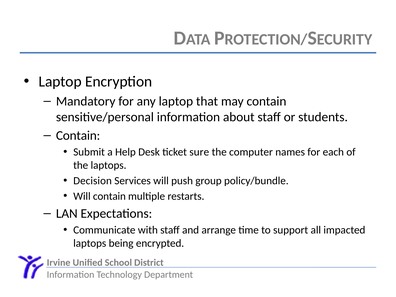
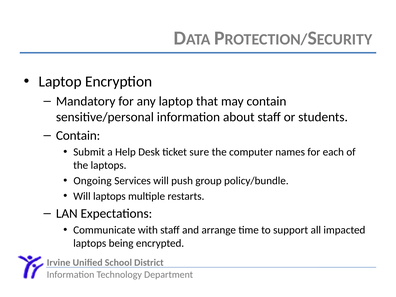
Decision: Decision -> Ongoing (93, 181)
Will contain: contain -> laptops (109, 196)
